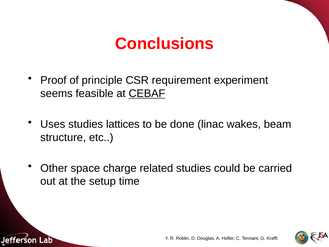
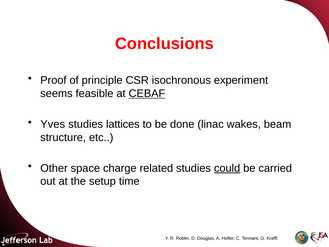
requirement: requirement -> isochronous (181, 80)
Uses: Uses -> Yves (53, 124)
could underline: none -> present (227, 168)
